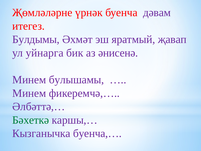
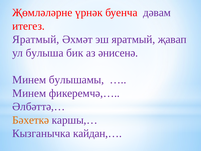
Булдымы: Булдымы -> Яратмый (36, 39)
уйнарга: уйнарга -> булыша (45, 53)
Бәхеткә colour: green -> orange (31, 120)
буенча,…: буенча,… -> кайдан,… (97, 133)
